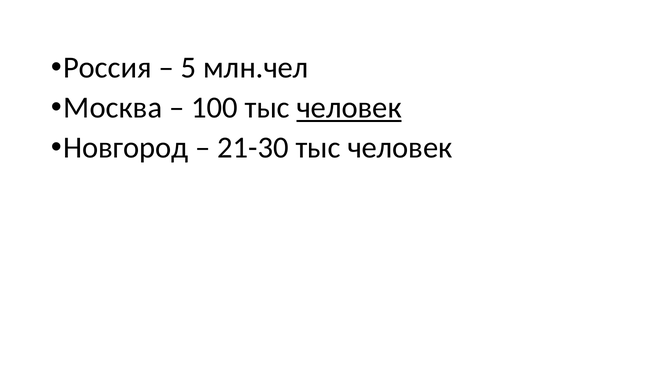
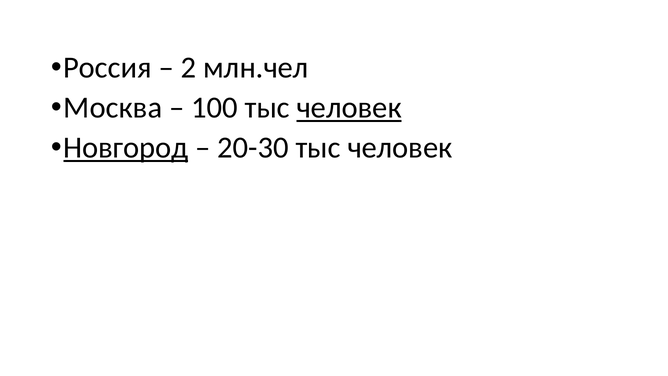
5: 5 -> 2 (189, 68)
Новгород underline: none -> present (126, 148)
21-30: 21-30 -> 20-30 (253, 148)
